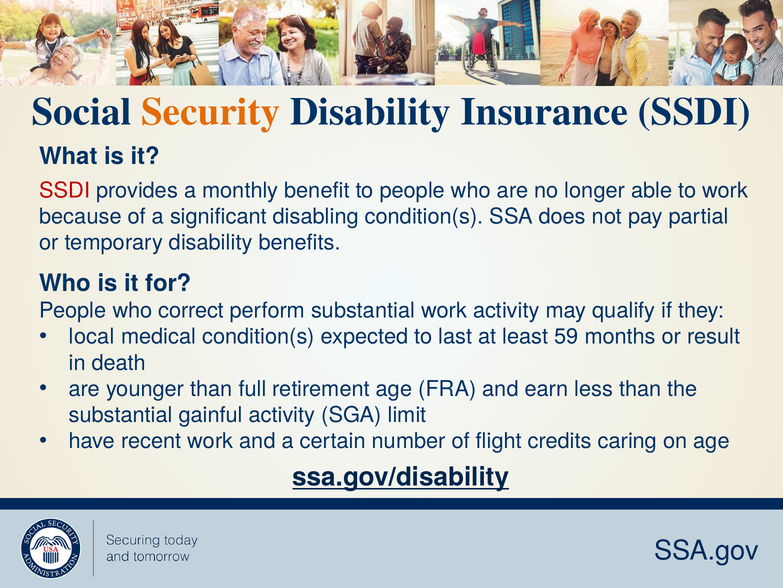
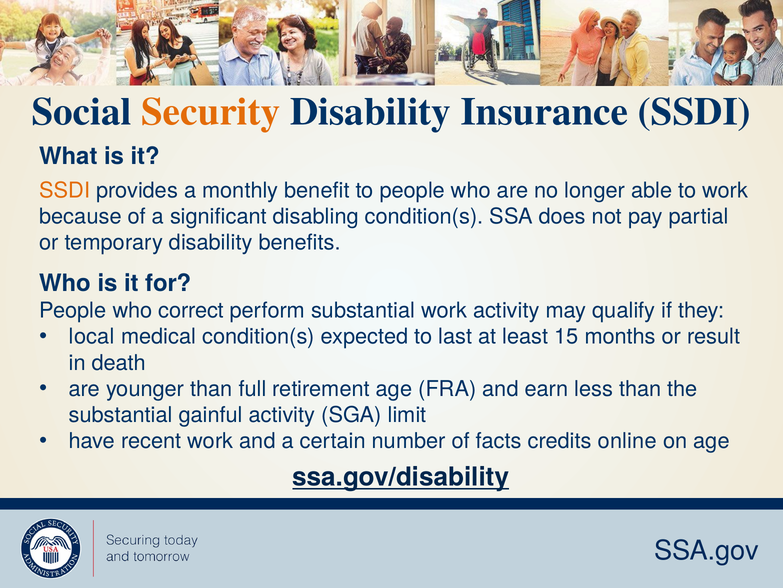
SSDI colour: red -> orange (65, 190)
59: 59 -> 15 (566, 336)
flight: flight -> facts (499, 441)
caring: caring -> online (627, 441)
